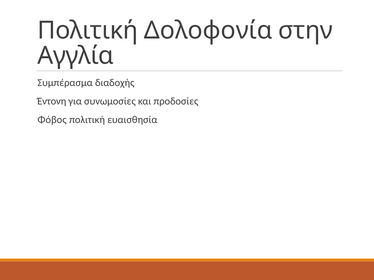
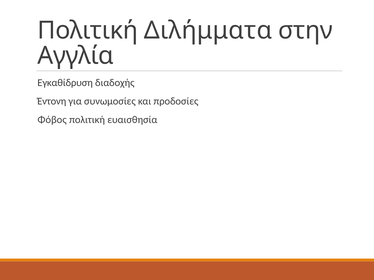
Δολοφονία: Δολοφονία -> Διλήμματα (208, 30)
Συμπέρασμα: Συμπέρασμα -> Εγκαθίδρυση (65, 83)
